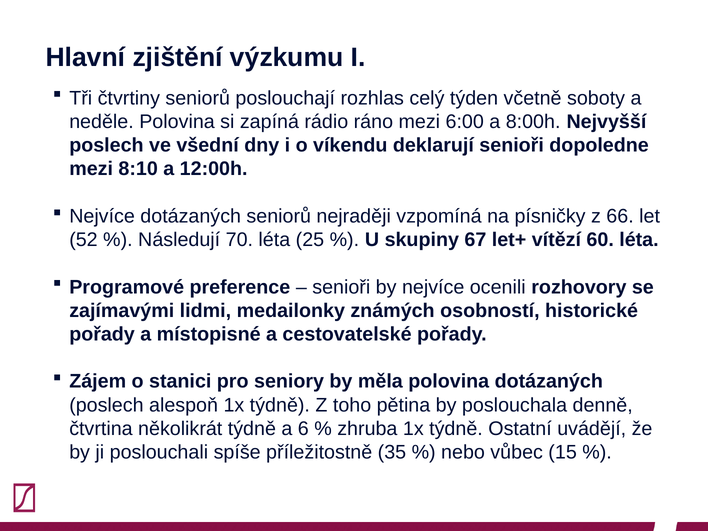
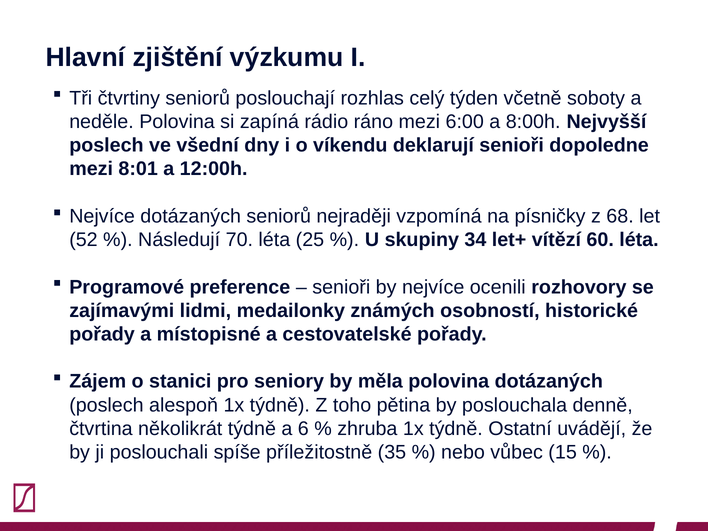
8:10: 8:10 -> 8:01 (138, 169)
66: 66 -> 68 (620, 216)
67: 67 -> 34 (475, 240)
